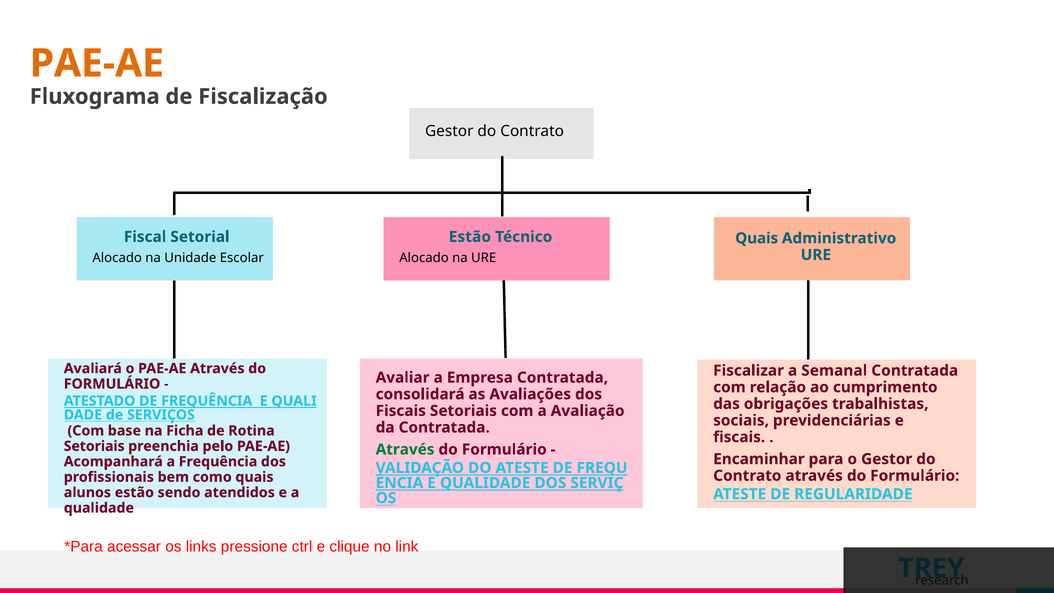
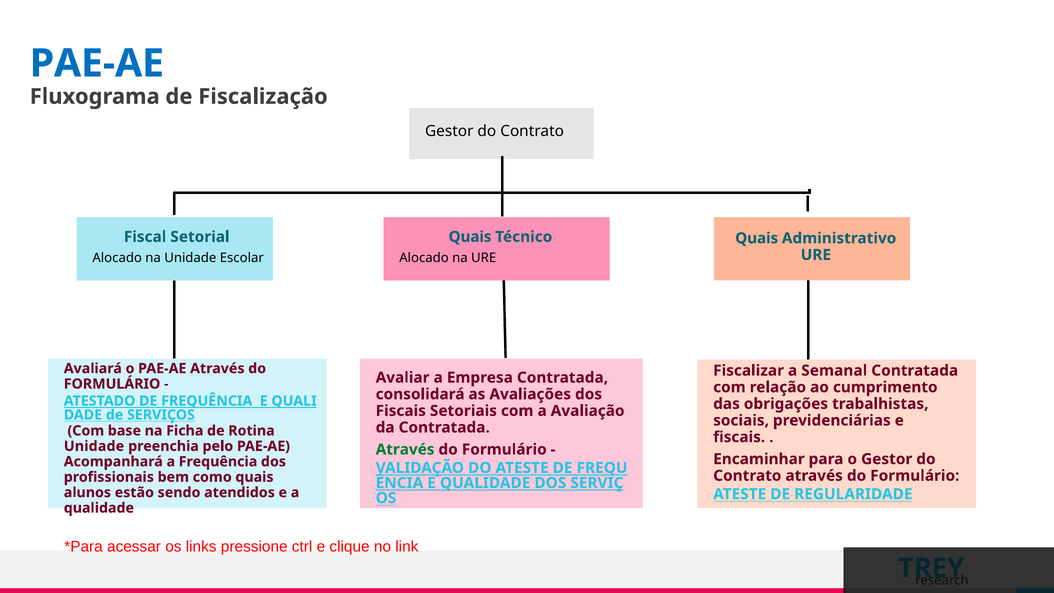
PAE-AE colour: orange -> blue (97, 63)
Estão: Estão -> Quais (470, 237)
Setoriais: Setoriais -> Unidade (94, 446)
